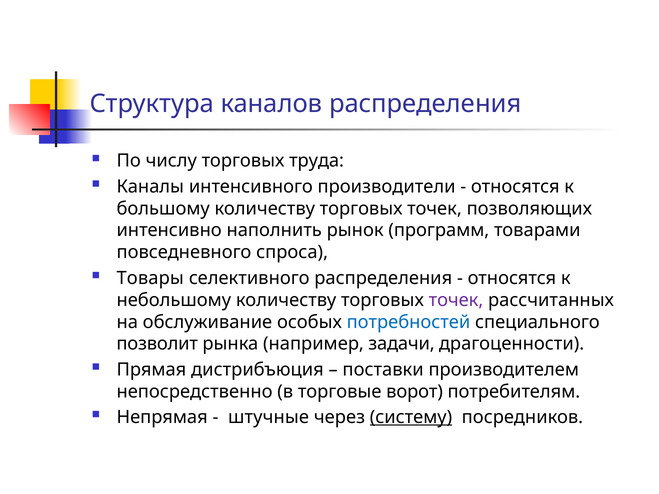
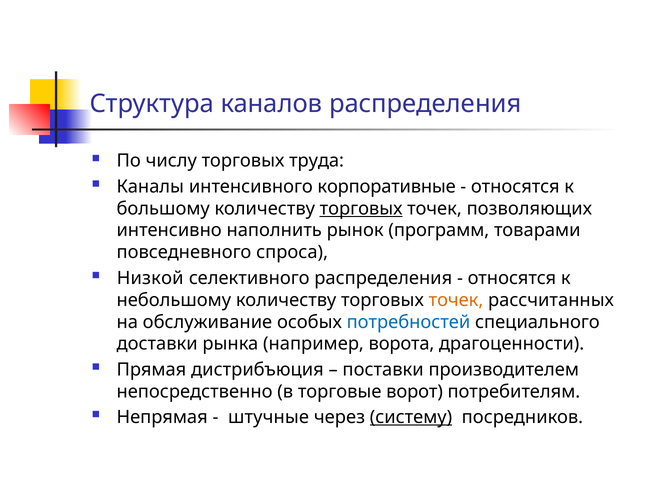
производители: производители -> корпоративные (387, 187)
торговых underline: none -> present (361, 209)
Товары: Товары -> Низкой (150, 278)
точек colour: purple -> orange (456, 300)
позволит: позволит -> доставки (157, 344)
задачи: задачи -> ворота (401, 344)
